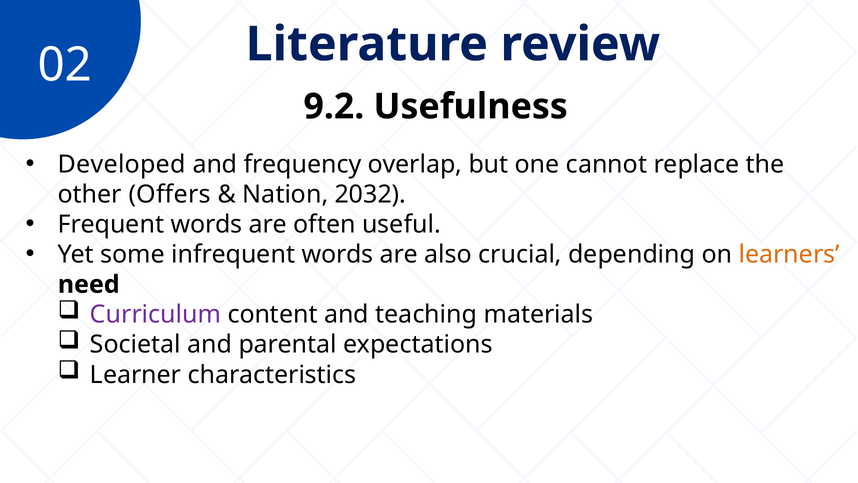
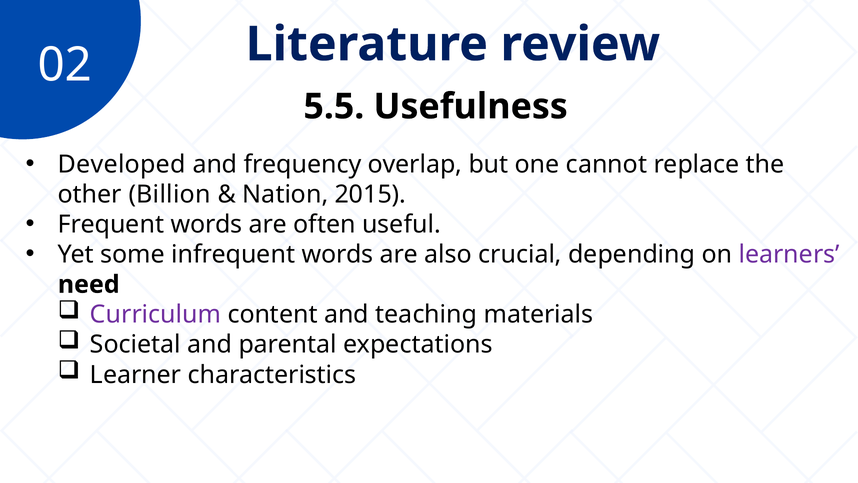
9.2: 9.2 -> 5.5 (334, 106)
Offers: Offers -> Billion (170, 194)
2032: 2032 -> 2015 (370, 194)
learners colour: orange -> purple (789, 254)
